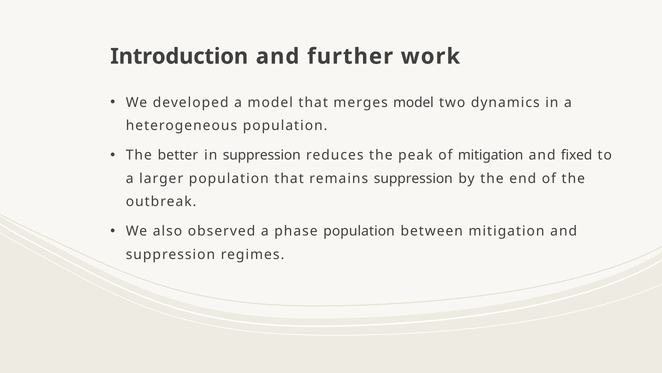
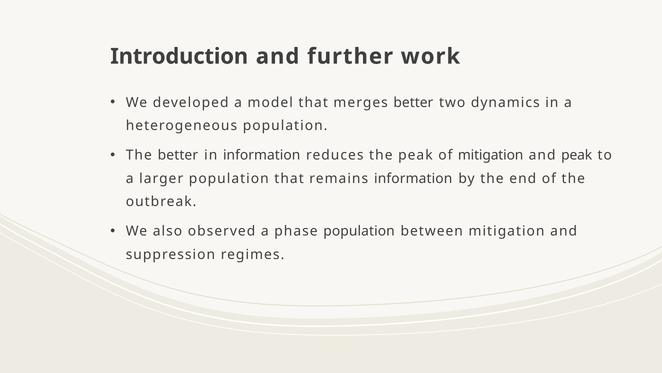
merges model: model -> better (413, 102)
in suppression: suppression -> information (262, 155)
and fixed: fixed -> peak (577, 155)
remains suppression: suppression -> information (413, 178)
